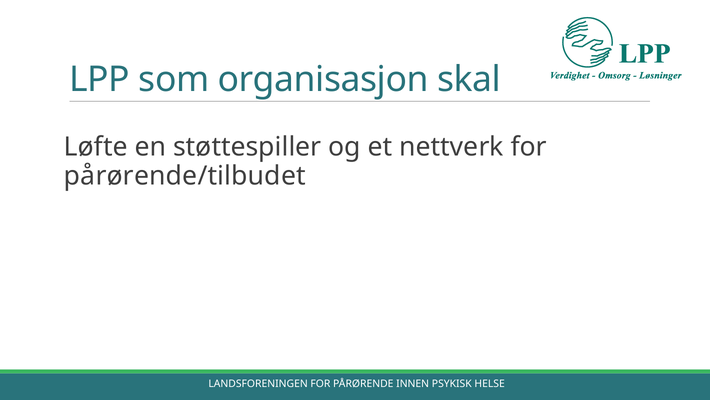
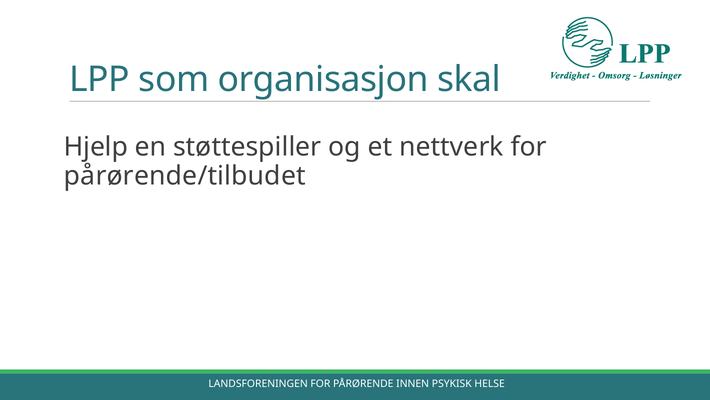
Løfte: Løfte -> Hjelp (96, 147)
